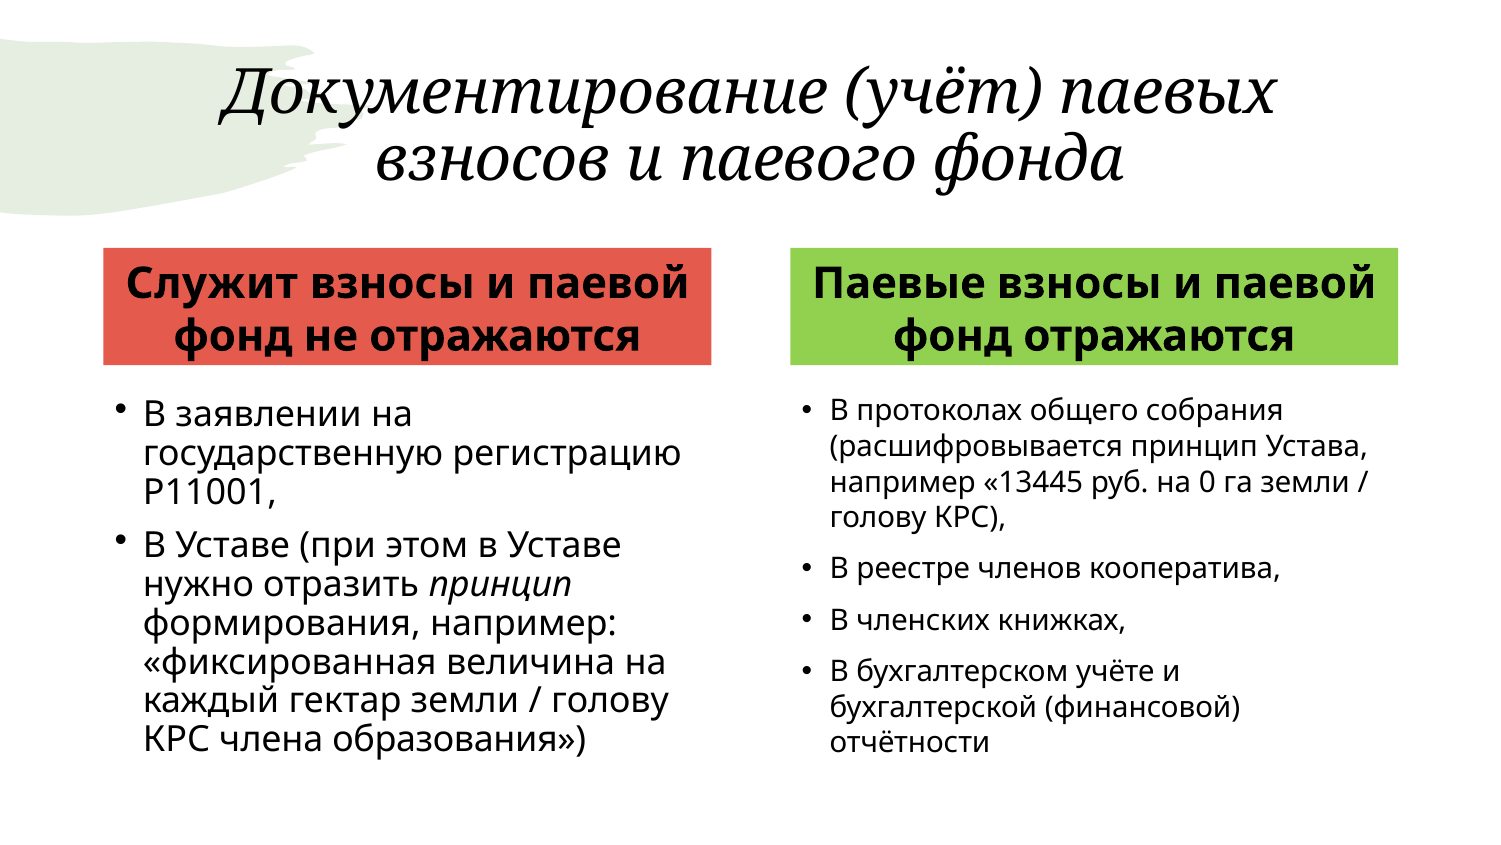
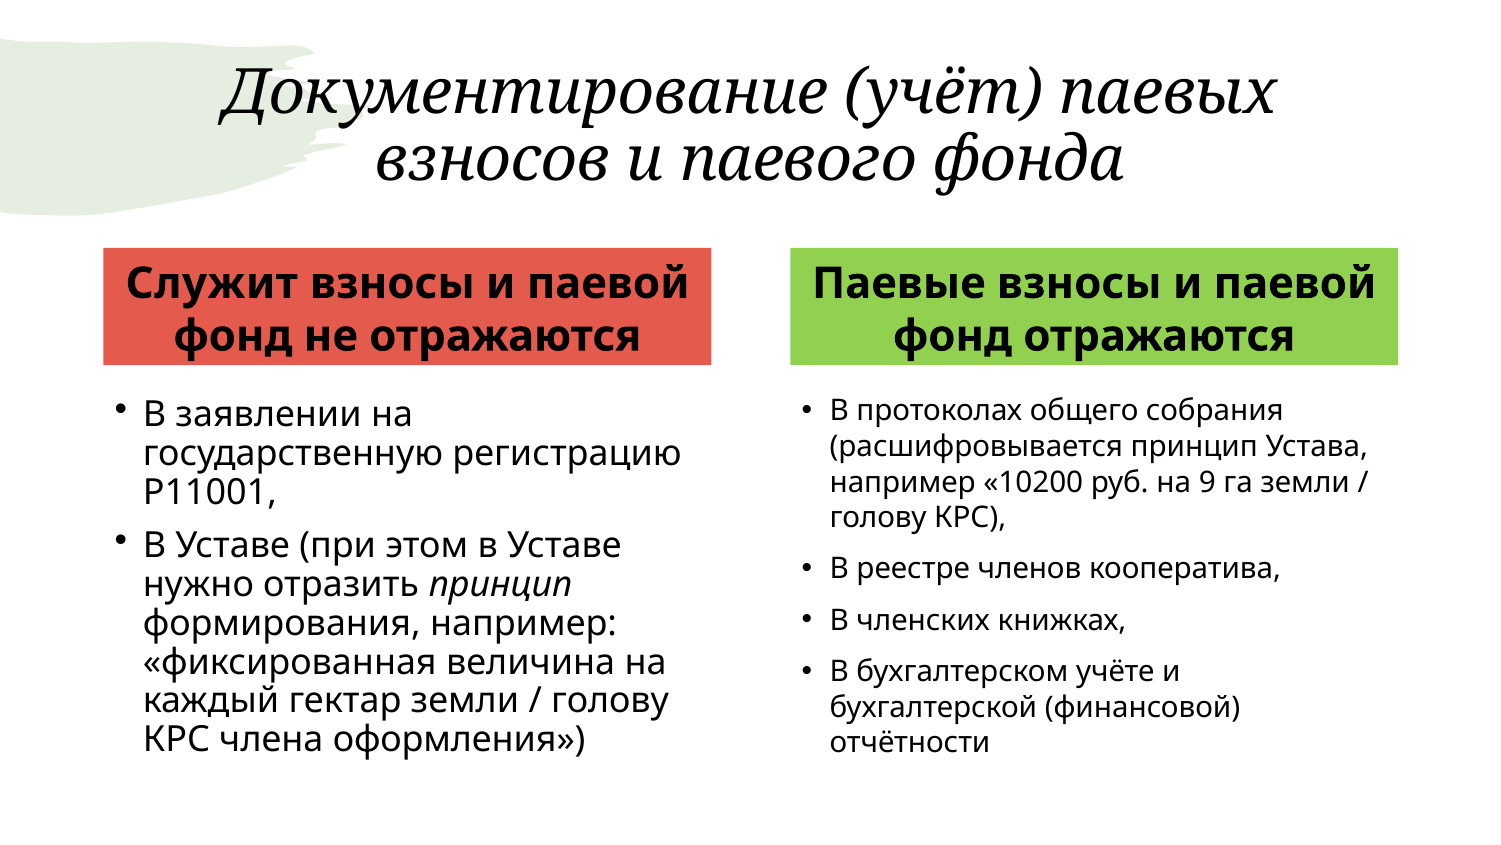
13445: 13445 -> 10200 (1033, 482)
0: 0 -> 9 (1207, 482)
образования: образования -> оформления (459, 739)
